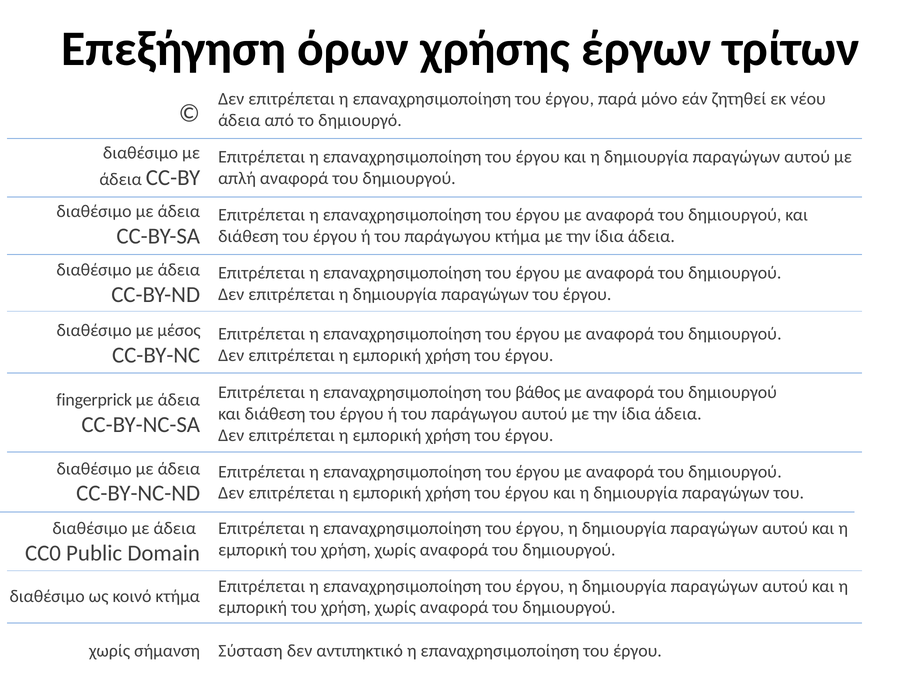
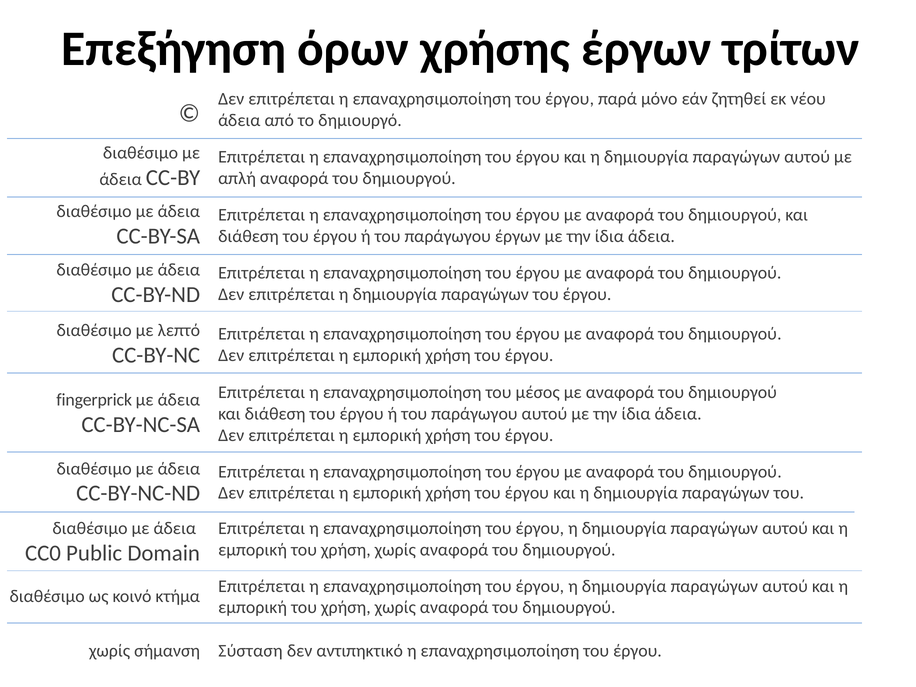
παράγωγου κτήμα: κτήμα -> έργων (518, 236)
μέσος: μέσος -> λεπτό (179, 330)
βάθος: βάθος -> μέσος (538, 392)
